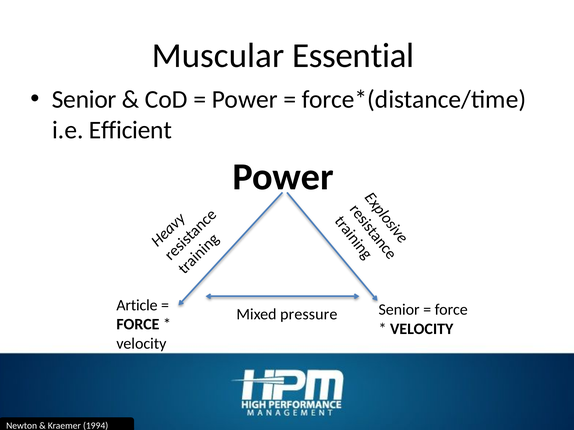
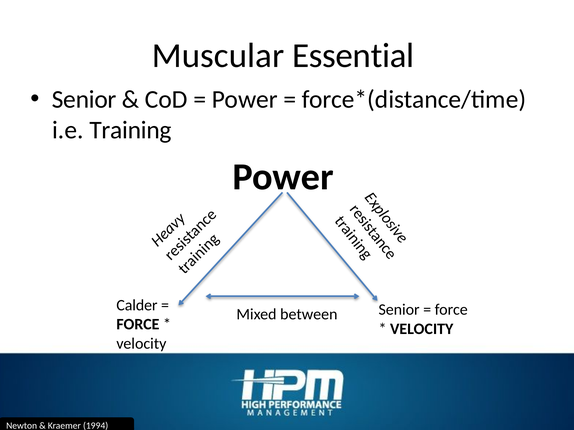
Efficient: Efficient -> Training (130, 130)
Article: Article -> Calder (137, 306)
pressure: pressure -> between (309, 315)
